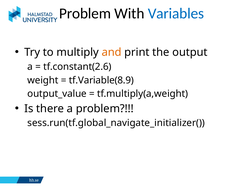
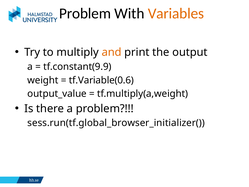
Variables colour: blue -> orange (176, 14)
tf.constant(2.6: tf.constant(2.6 -> tf.constant(9.9 (77, 67)
tf.Variable(8.9: tf.Variable(8.9 -> tf.Variable(0.6 (101, 80)
sess.run(tf.global_navigate_initializer(: sess.run(tf.global_navigate_initializer( -> sess.run(tf.global_browser_initializer( (116, 123)
